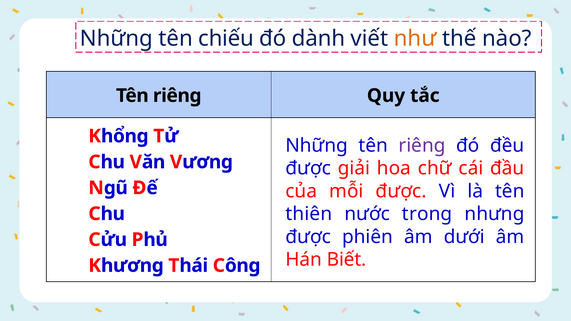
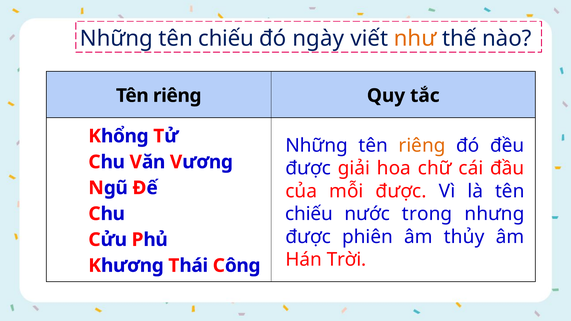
dành: dành -> ngày (318, 38)
riêng colour: purple -> orange (422, 146)
thiên: thiên -> chiếu (309, 214)
dưới: dưới -> thủy (464, 237)
Biết: Biết -> Trời (347, 260)
